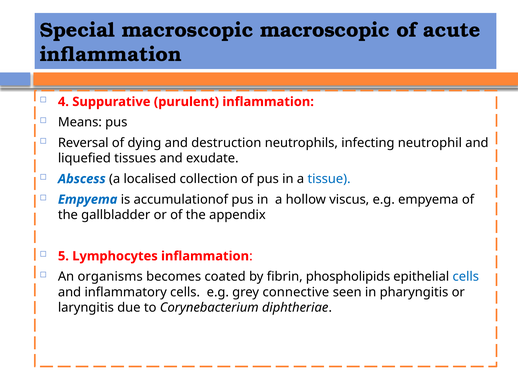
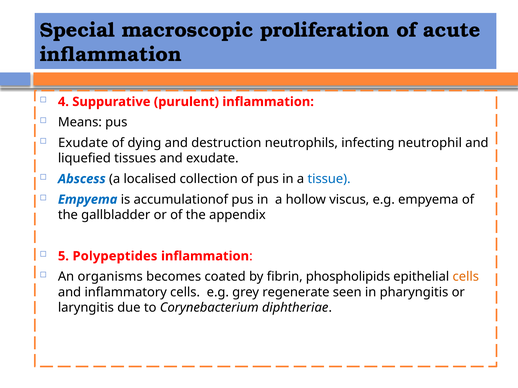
macroscopic macroscopic: macroscopic -> proliferation (325, 30)
Reversal: Reversal -> Exudate (83, 143)
Lymphocytes: Lymphocytes -> Polypeptides (115, 256)
cells colour: blue -> orange (466, 277)
connective: connective -> regenerate (296, 293)
